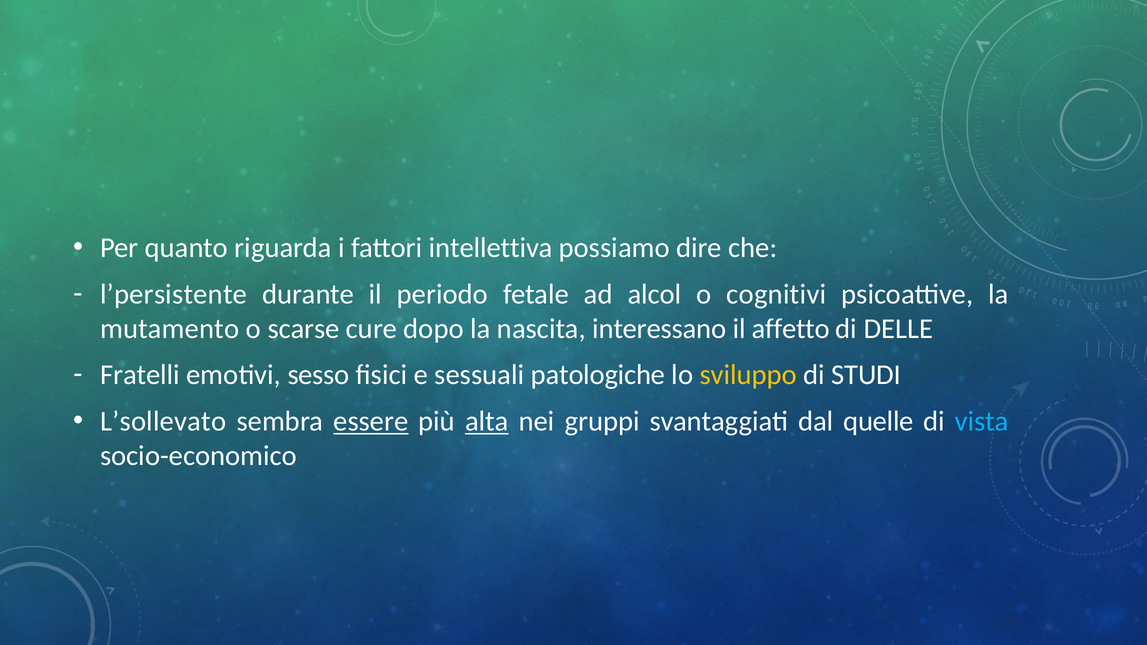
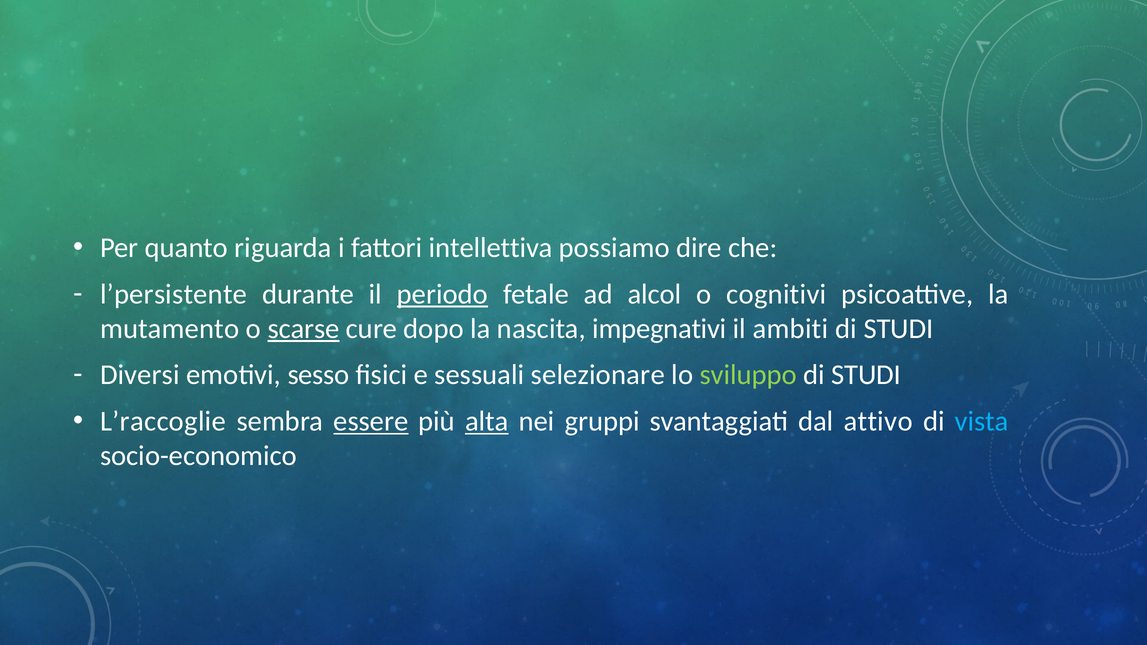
periodo underline: none -> present (442, 294)
scarse underline: none -> present (303, 329)
interessano: interessano -> impegnativi (659, 329)
affetto: affetto -> ambiti (790, 329)
DELLE: DELLE -> STUDI (898, 329)
Fratelli: Fratelli -> Diversi (140, 375)
patologiche: patologiche -> selezionare (598, 375)
sviluppo colour: yellow -> light green (748, 375)
L’sollevato: L’sollevato -> L’raccoglie (163, 422)
quelle: quelle -> attivo (878, 422)
